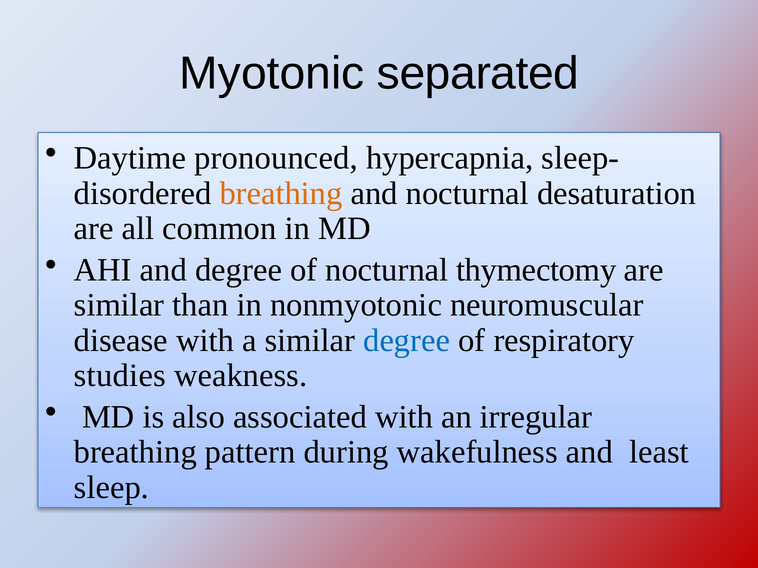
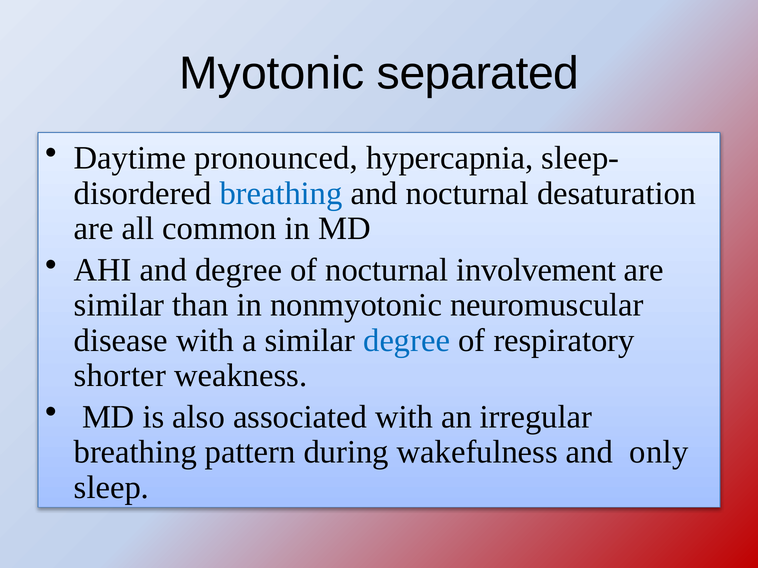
breathing colour: orange -> blue (281, 194)
thymectomy: thymectomy -> involvement (536, 270)
studies: studies -> shorter (120, 376)
least: least -> only (659, 453)
